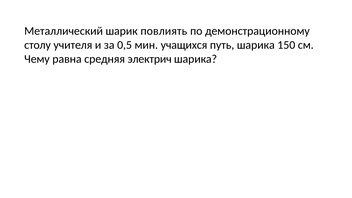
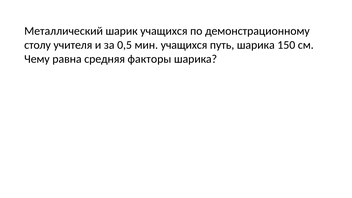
шарик повлиять: повлиять -> учащихся (164, 31)
электрич: электрич -> факторы (149, 59)
